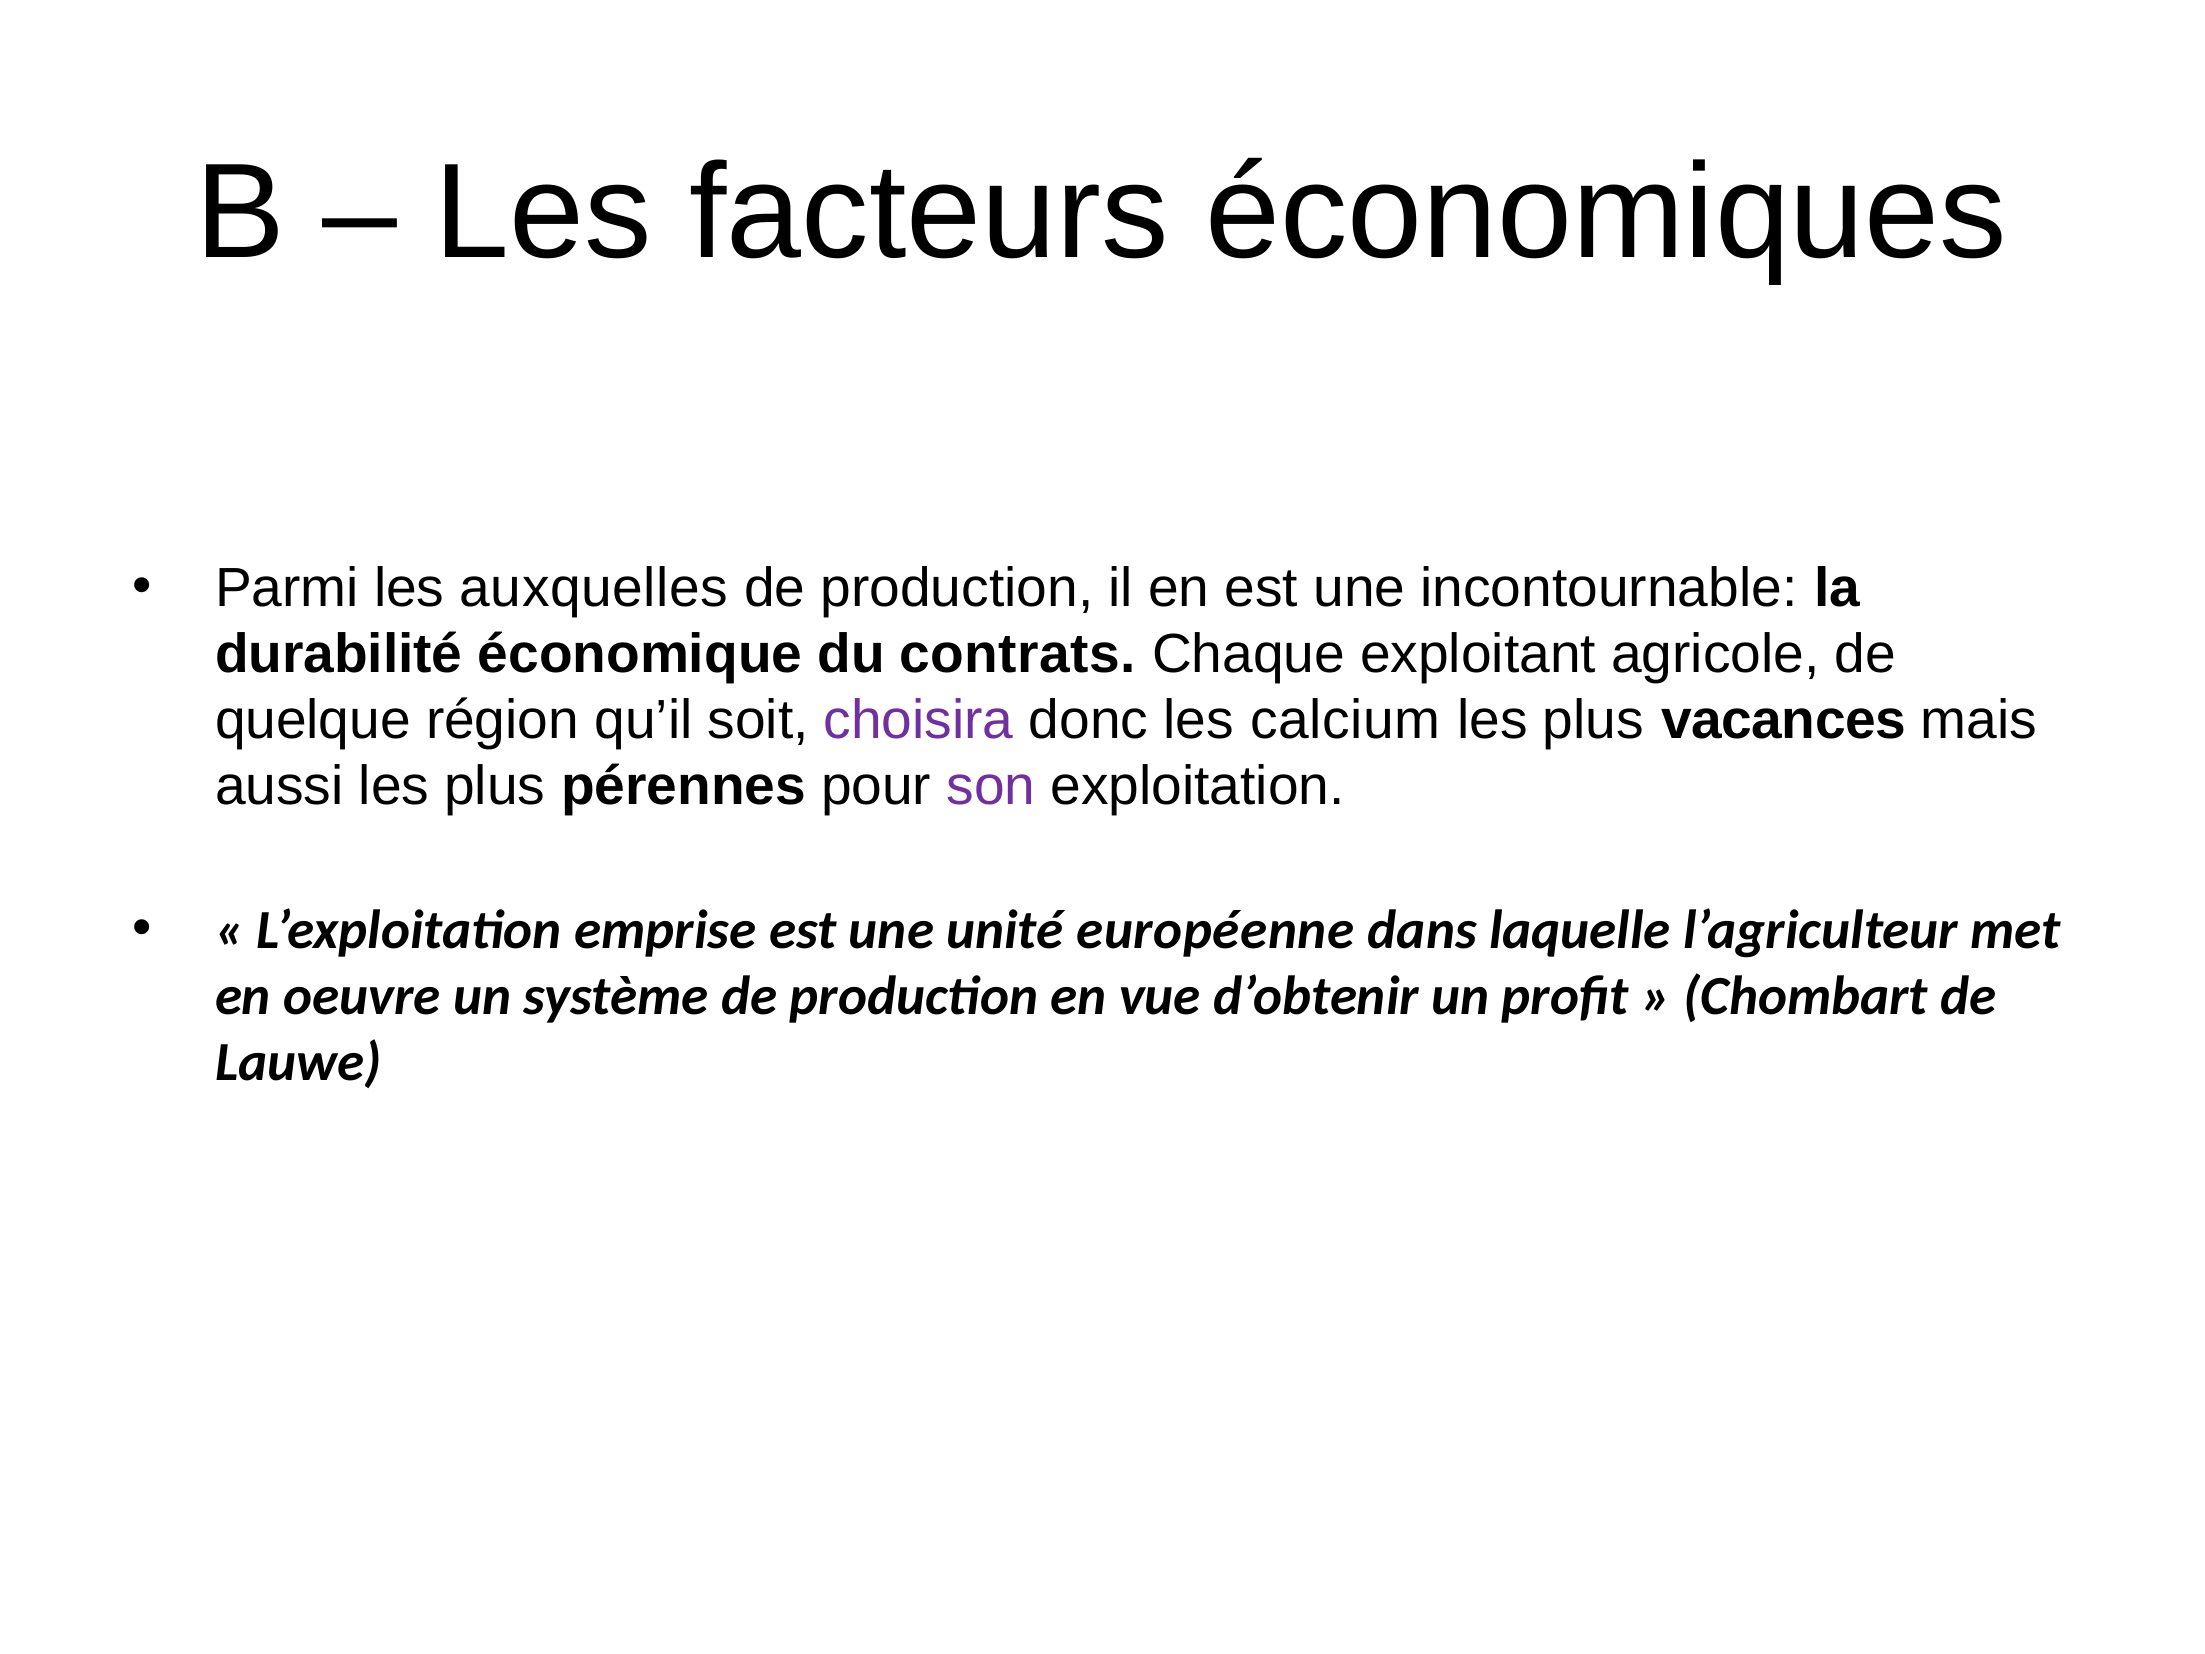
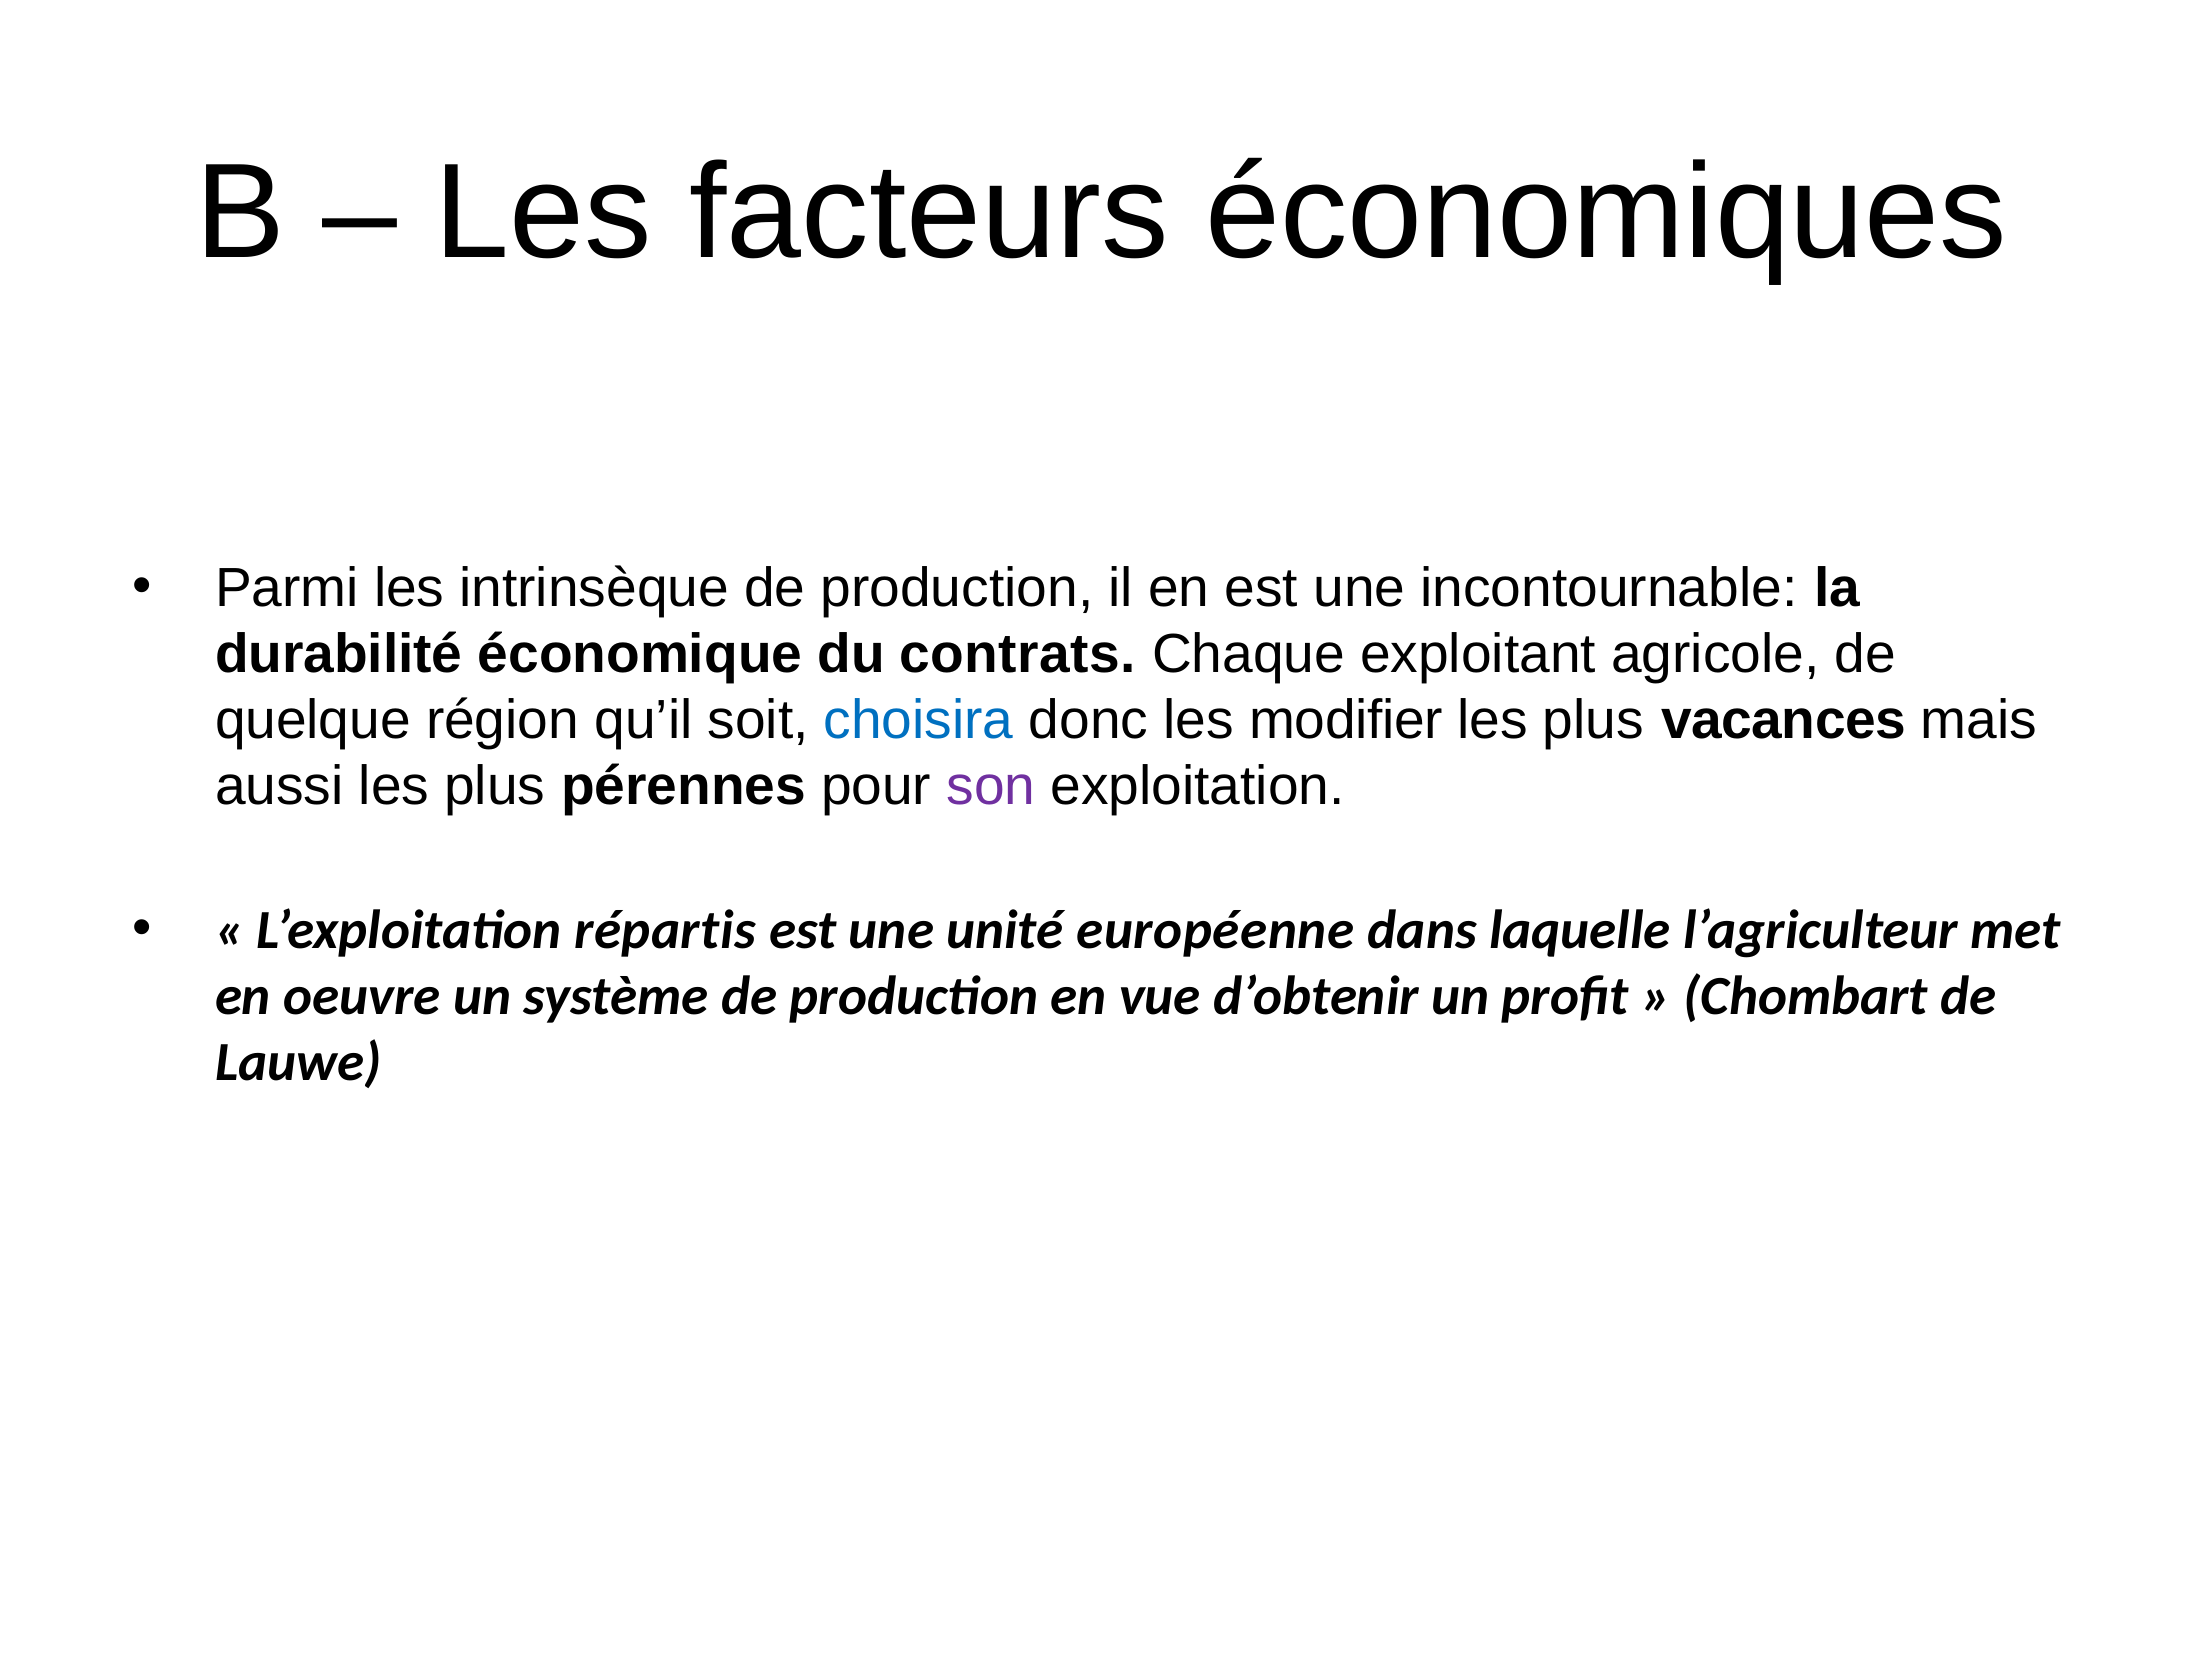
auxquelles: auxquelles -> intrinsèque (594, 588)
choisira colour: purple -> blue (919, 720)
calcium: calcium -> modifier (1346, 720)
emprise: emprise -> répartis (665, 930)
